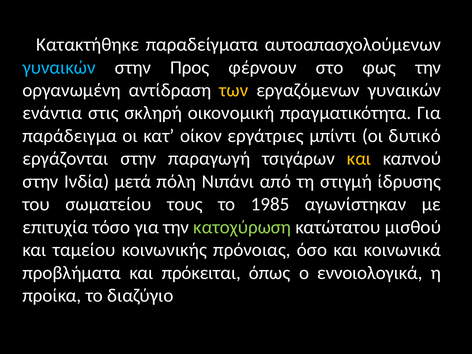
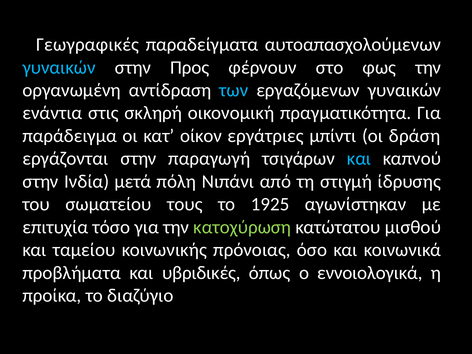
Κατακτήθηκε: Κατακτήθηκε -> Γεωγραφικές (88, 45)
των colour: yellow -> light blue (234, 90)
δυτικό: δυτικό -> δράση (415, 136)
και colour: yellow -> light blue (359, 159)
1985: 1985 -> 1925 (270, 204)
πρόκειται: πρόκειται -> υβριδικές (201, 273)
